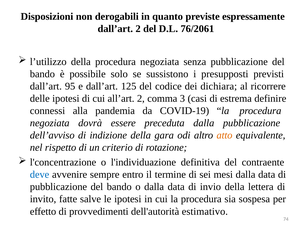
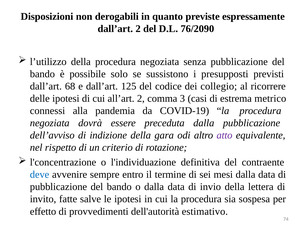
76/2061: 76/2061 -> 76/2090 (197, 29)
95: 95 -> 68 (70, 86)
dichiara: dichiara -> collegio (219, 86)
definire: definire -> metrico (270, 99)
atto colour: orange -> purple (224, 135)
